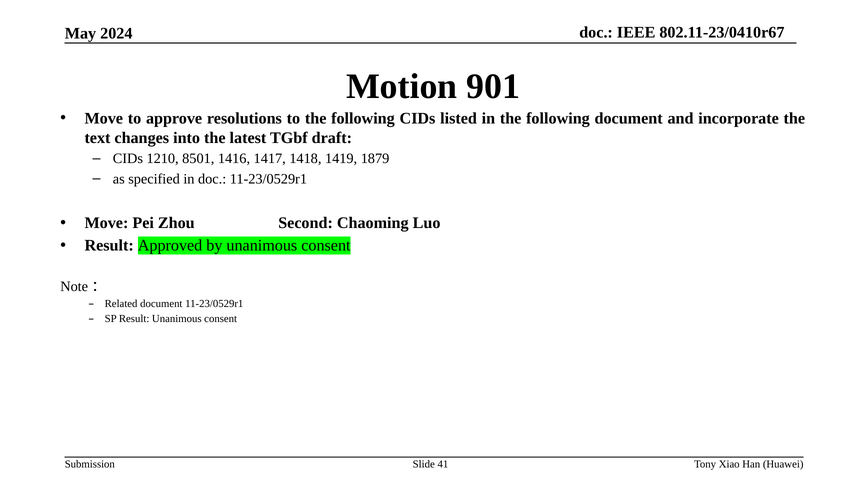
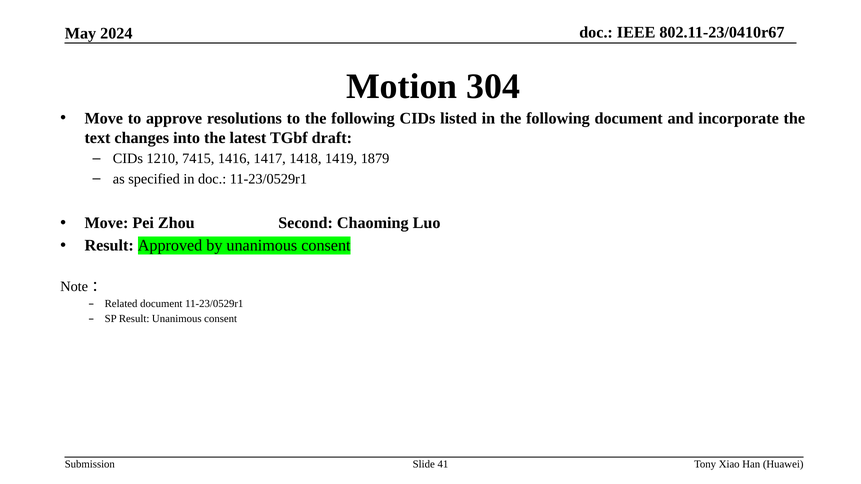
901: 901 -> 304 (493, 86)
8501: 8501 -> 7415 (198, 159)
